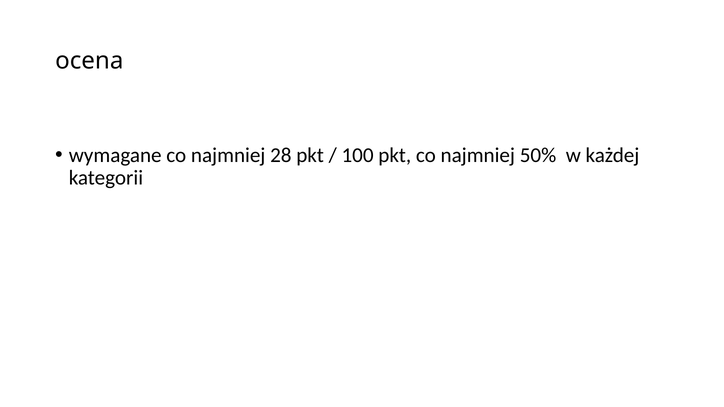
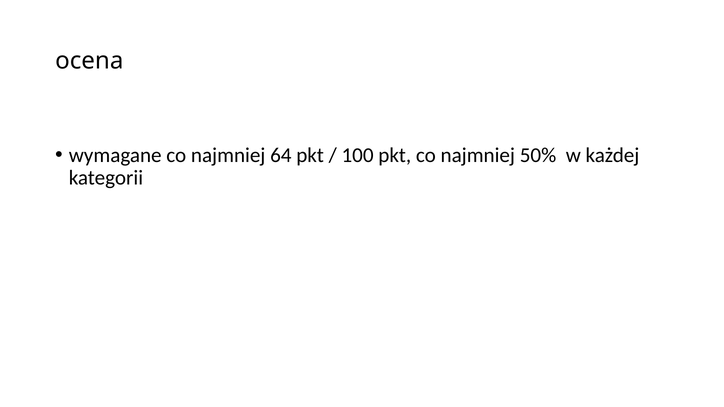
28: 28 -> 64 (281, 155)
